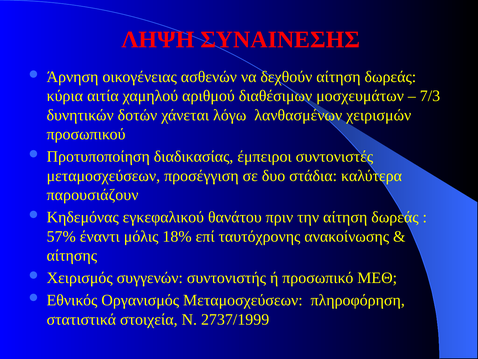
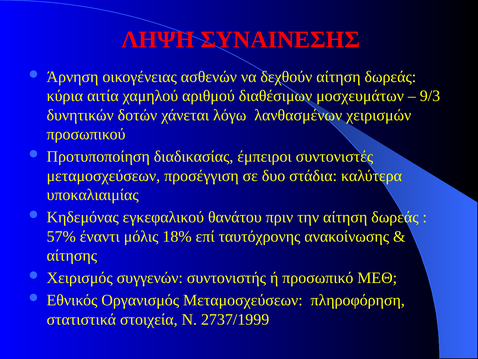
7/3: 7/3 -> 9/3 (430, 96)
παρουσιάζουν: παρουσιάζουν -> υποκαλιαιμίας (93, 195)
